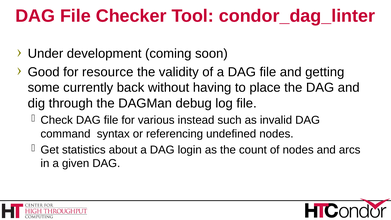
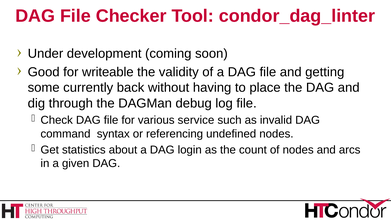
resource: resource -> writeable (108, 72)
instead: instead -> service (196, 120)
